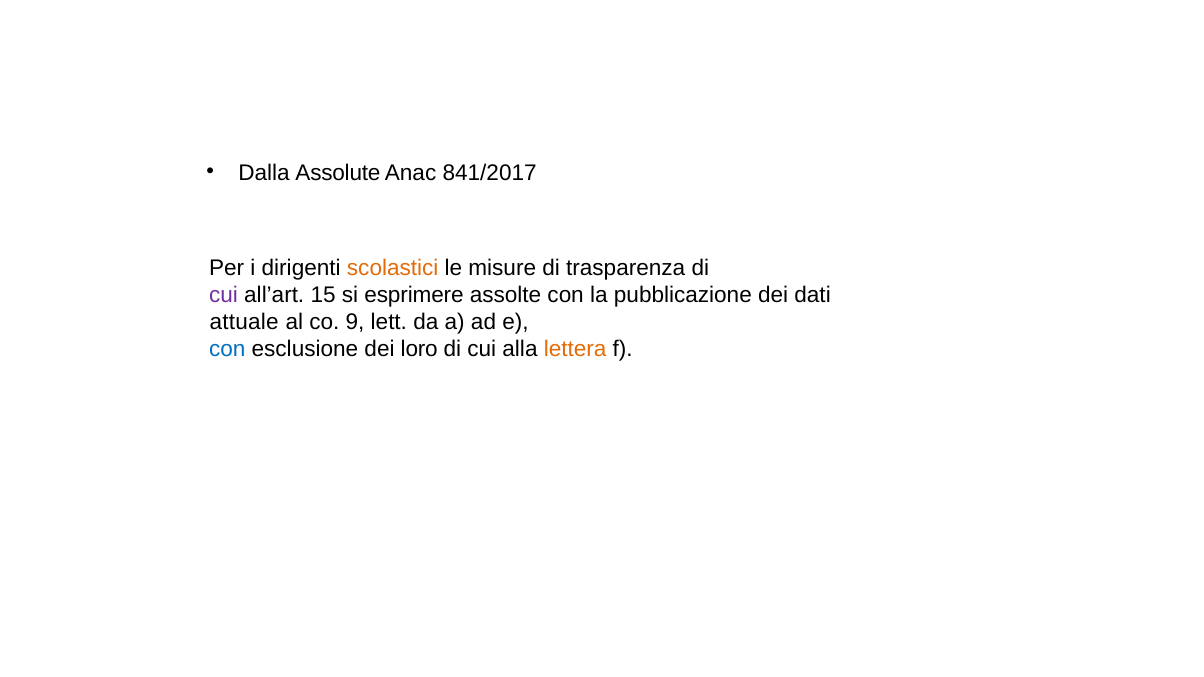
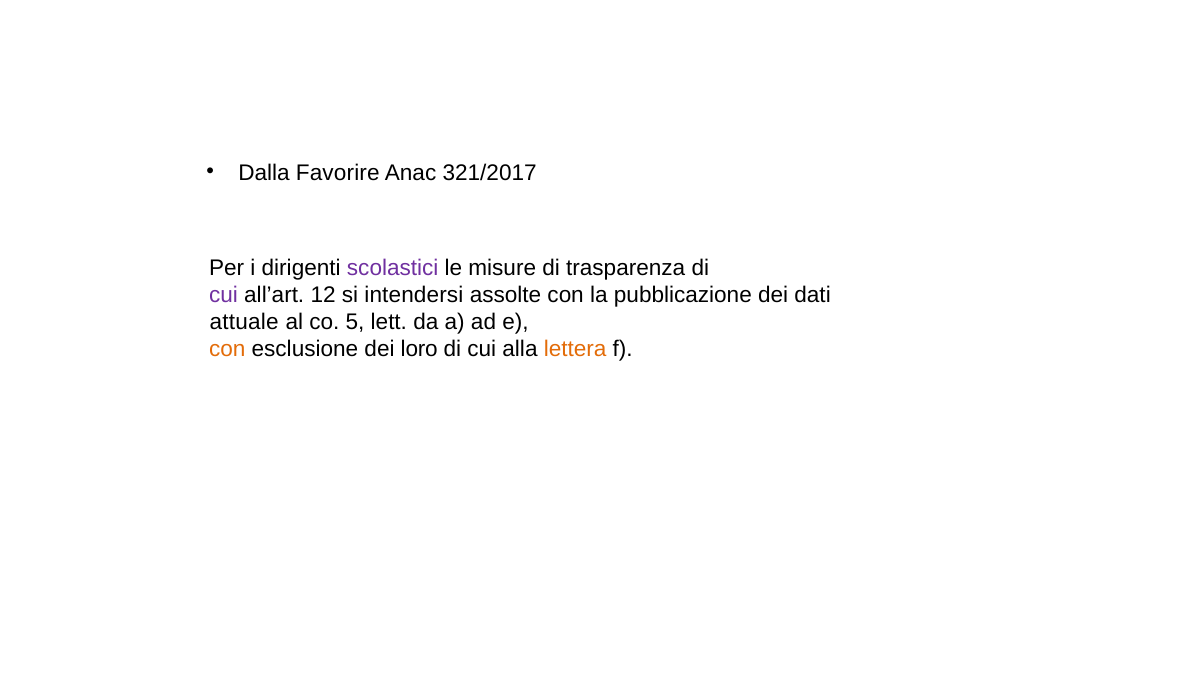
Assolute: Assolute -> Favorire (338, 174)
841/2017: 841/2017 -> 321/2017 (490, 174)
scolastici colour: orange -> purple (393, 268)
15: 15 -> 12 (323, 295)
esprimere: esprimere -> intendersi (414, 295)
9: 9 -> 5 (355, 323)
con colour: blue -> orange (227, 350)
